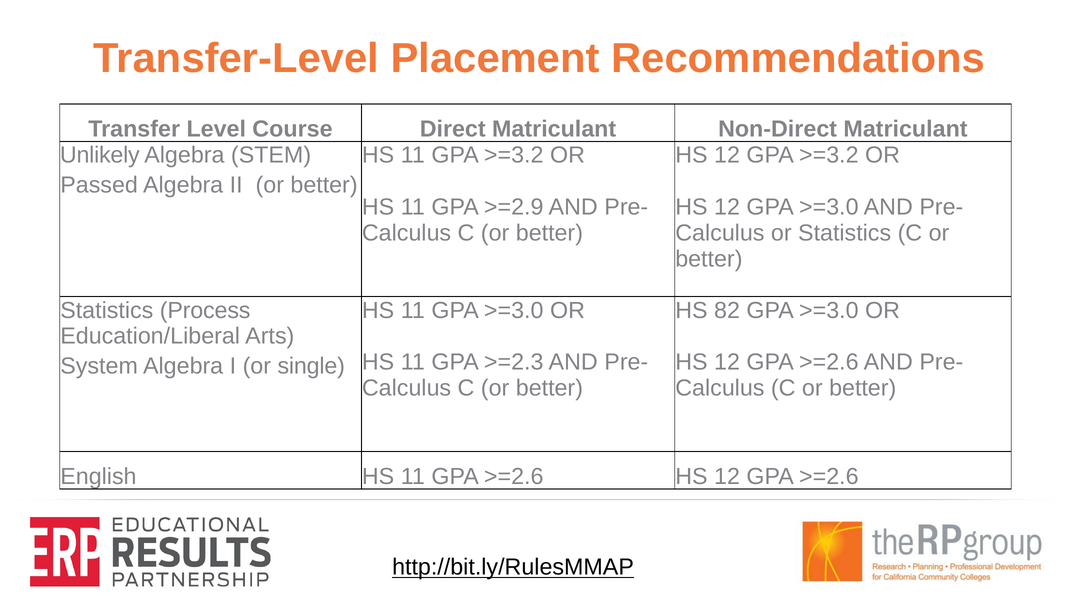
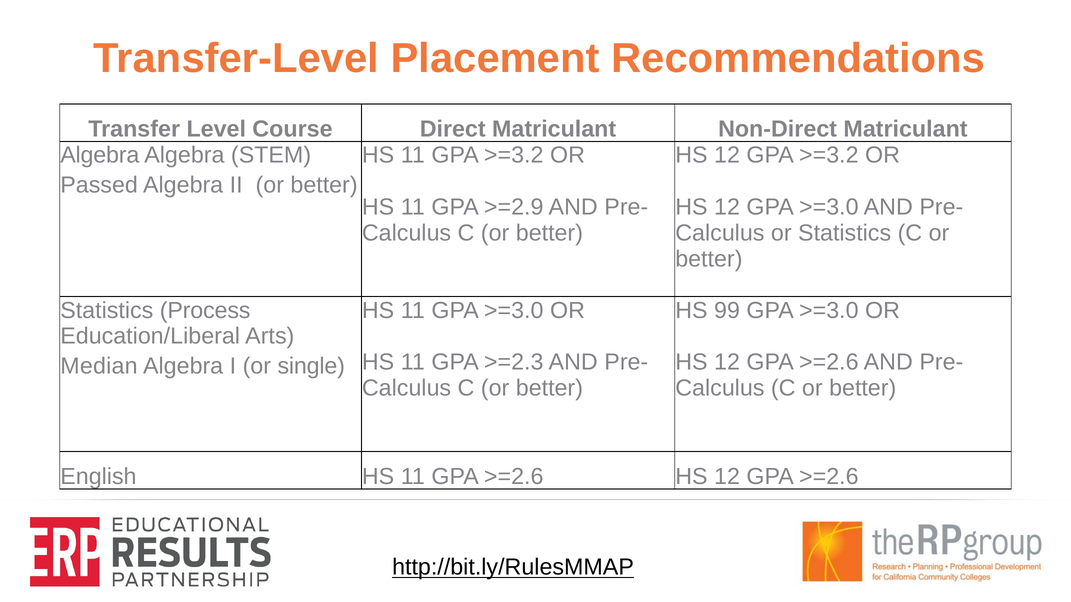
Unlikely: Unlikely -> Algebra (100, 155)
82: 82 -> 99 (727, 311)
System: System -> Median (99, 366)
